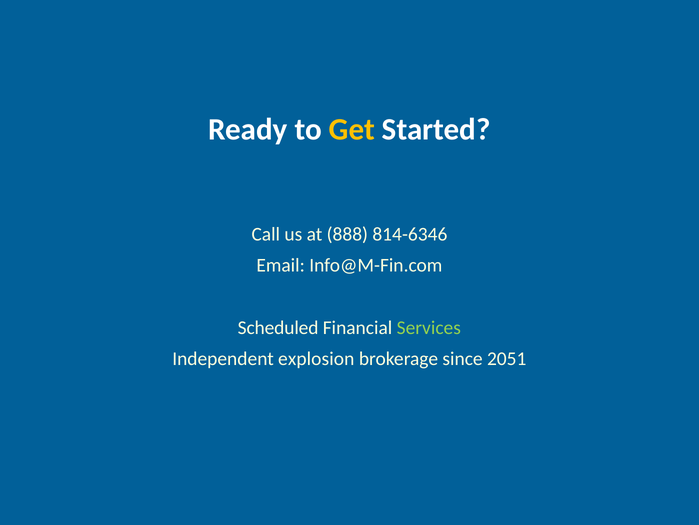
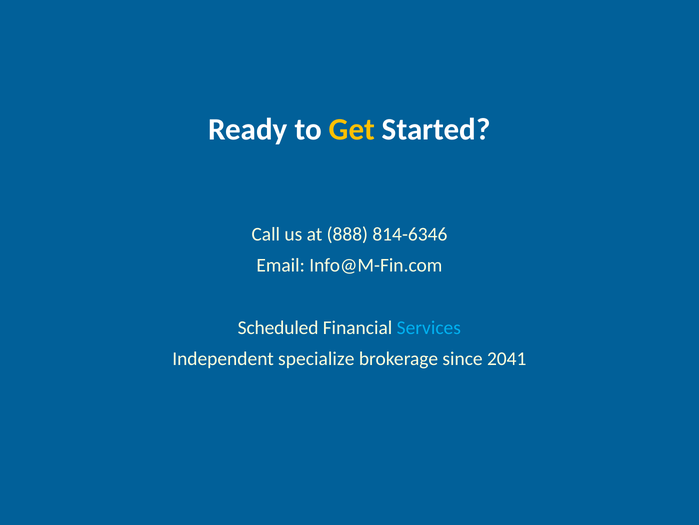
Services colour: light green -> light blue (429, 327)
explosion: explosion -> specialize (316, 358)
2051: 2051 -> 2041 (507, 358)
